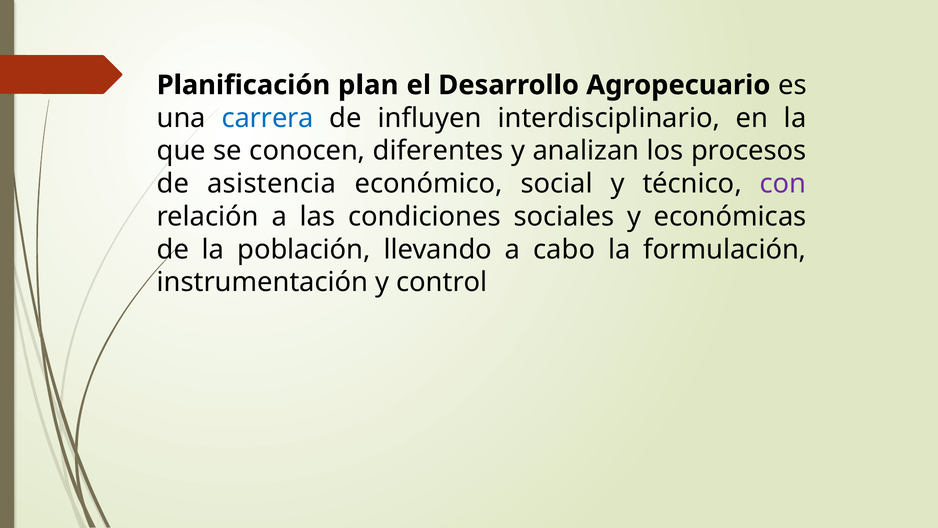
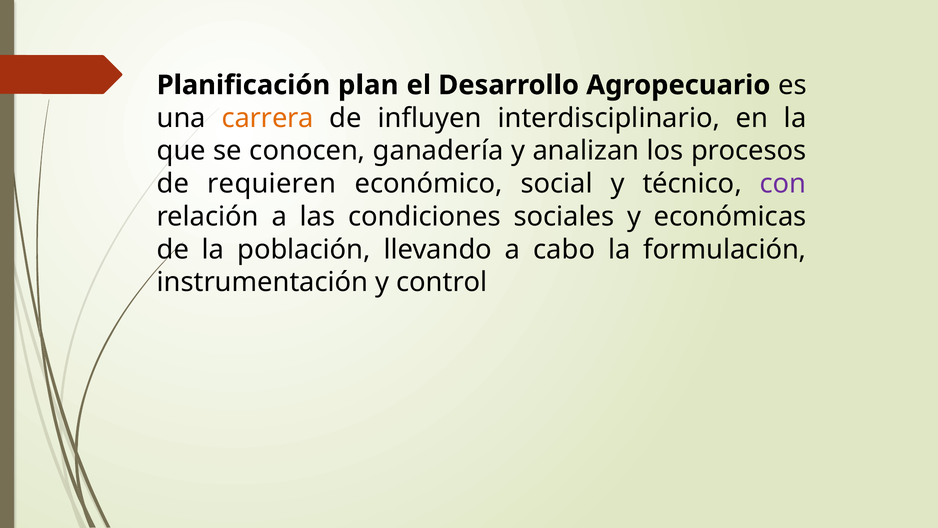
carrera colour: blue -> orange (268, 118)
diferentes: diferentes -> ganadería (438, 151)
asistencia: asistencia -> requieren (272, 184)
